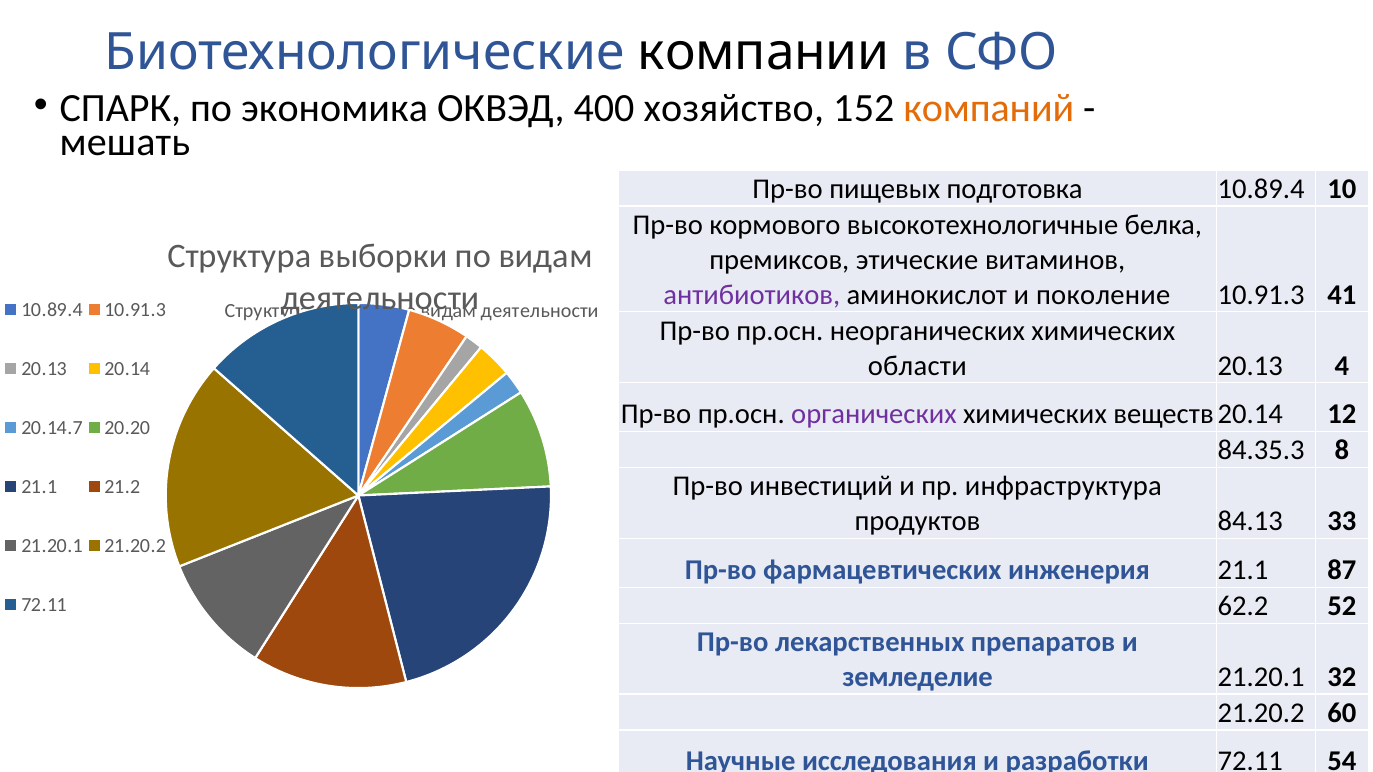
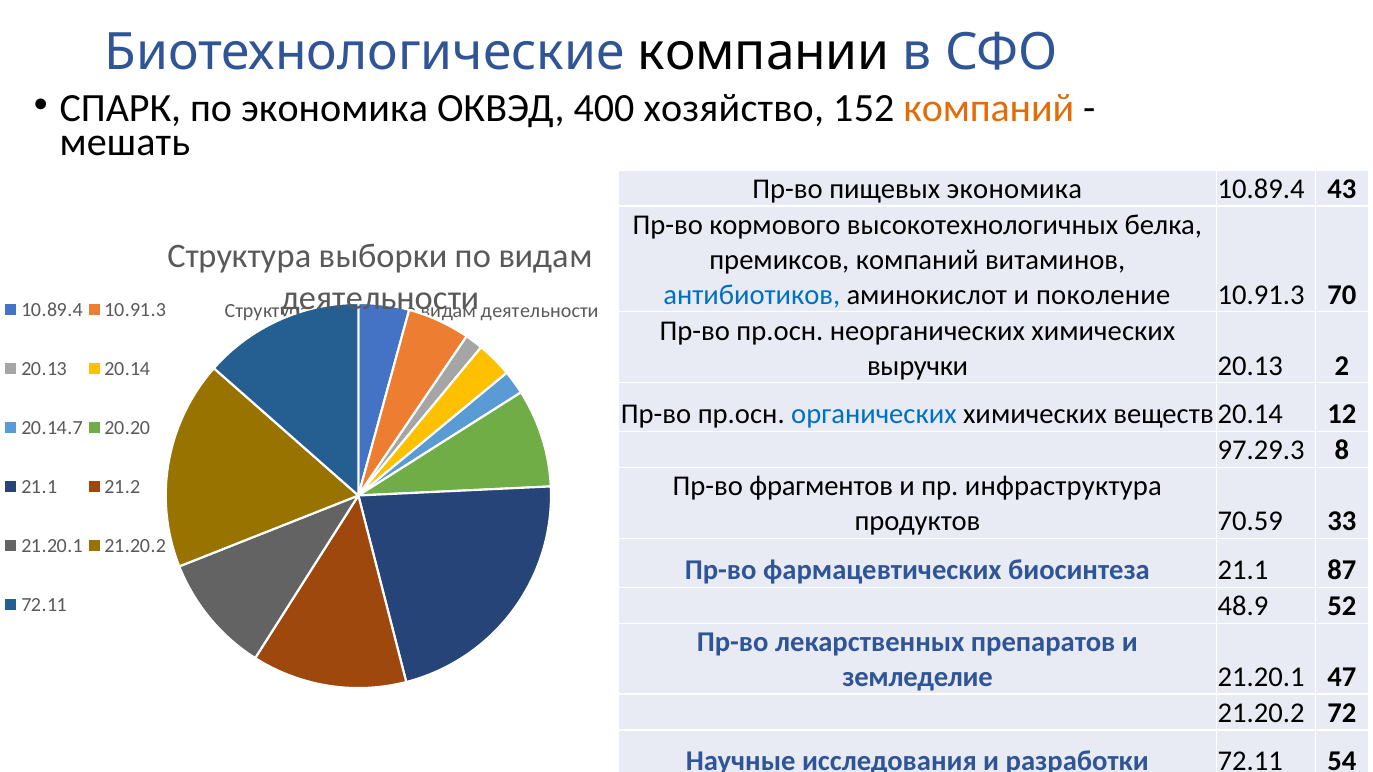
пищевых подготовка: подготовка -> экономика (1014, 189)
10: 10 -> 43 (1342, 189)
высокотехнологичные: высокотехнологичные -> высокотехнологичных (983, 225)
премиксов этические: этические -> компаний (917, 260)
антибиотиков colour: purple -> blue (752, 295)
41: 41 -> 70 (1342, 295)
области: области -> выручки (918, 366)
4: 4 -> 2 (1342, 366)
органических colour: purple -> blue (874, 415)
84.35.3: 84.35.3 -> 97.29.3 (1261, 450)
инвестиций: инвестиций -> фрагментов (821, 486)
84.13: 84.13 -> 70.59 (1250, 521)
инженерия: инженерия -> биосинтеза (1079, 570)
62.2: 62.2 -> 48.9 (1243, 606)
32: 32 -> 47 (1342, 677)
60: 60 -> 72 (1342, 713)
